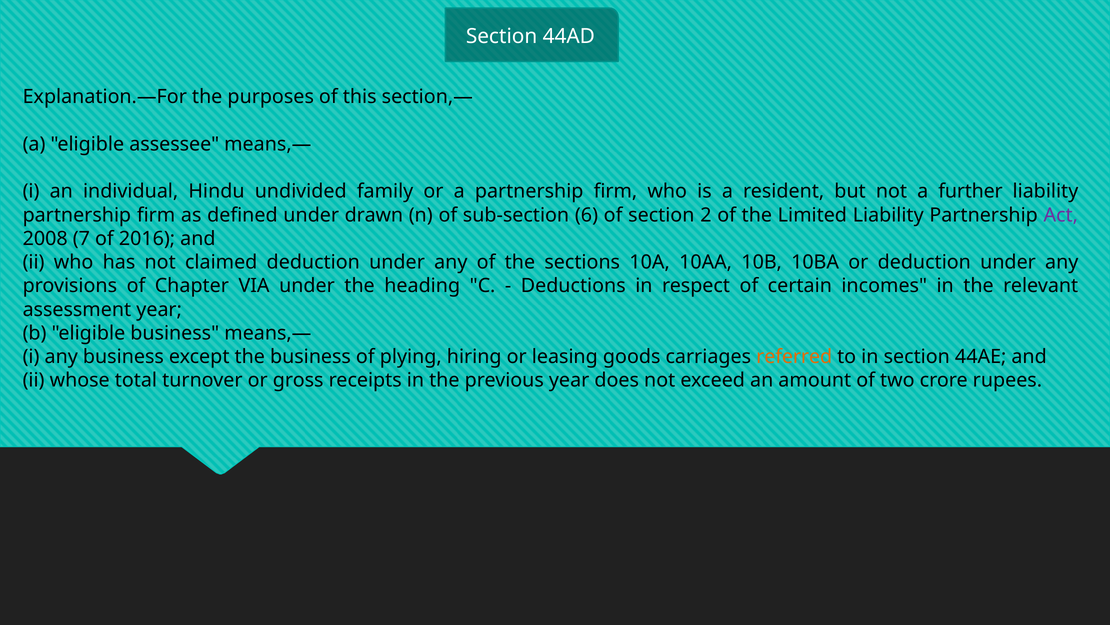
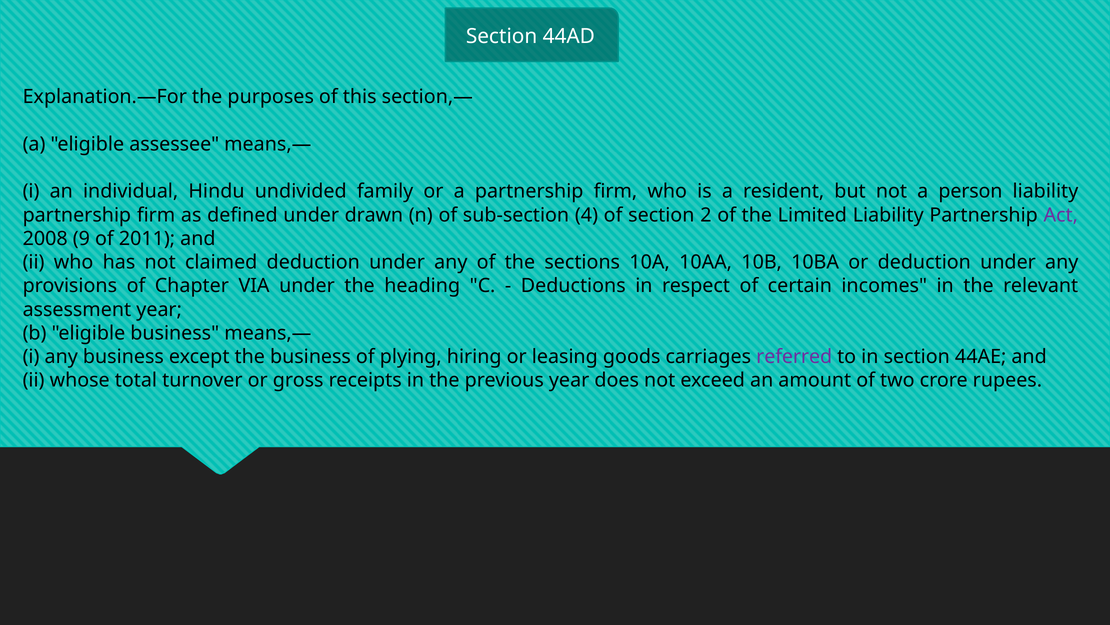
further: further -> person (970, 191)
6: 6 -> 4 (586, 215)
7: 7 -> 9 (81, 238)
2016: 2016 -> 2011 (147, 238)
referred colour: orange -> purple (794, 356)
